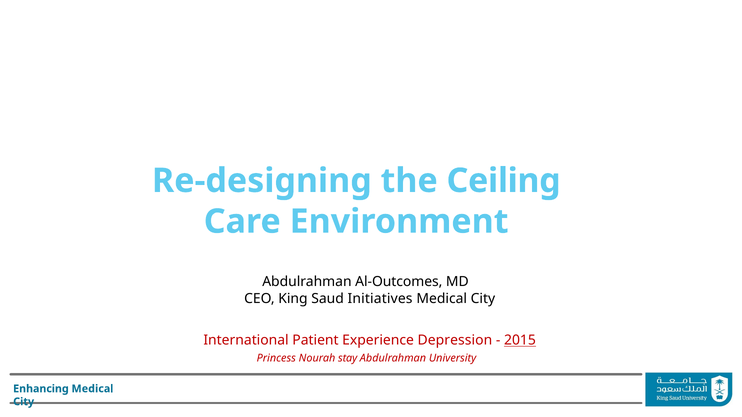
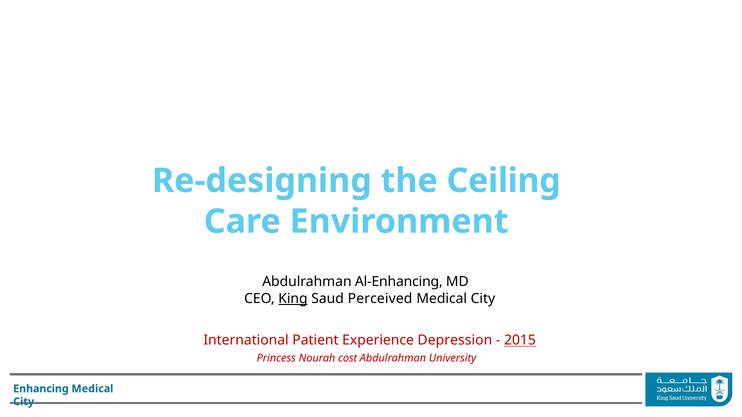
Al-Outcomes: Al-Outcomes -> Al-Enhancing (399, 282)
King underline: none -> present (293, 299)
Initiatives: Initiatives -> Perceived (380, 299)
stay: stay -> cost (348, 358)
